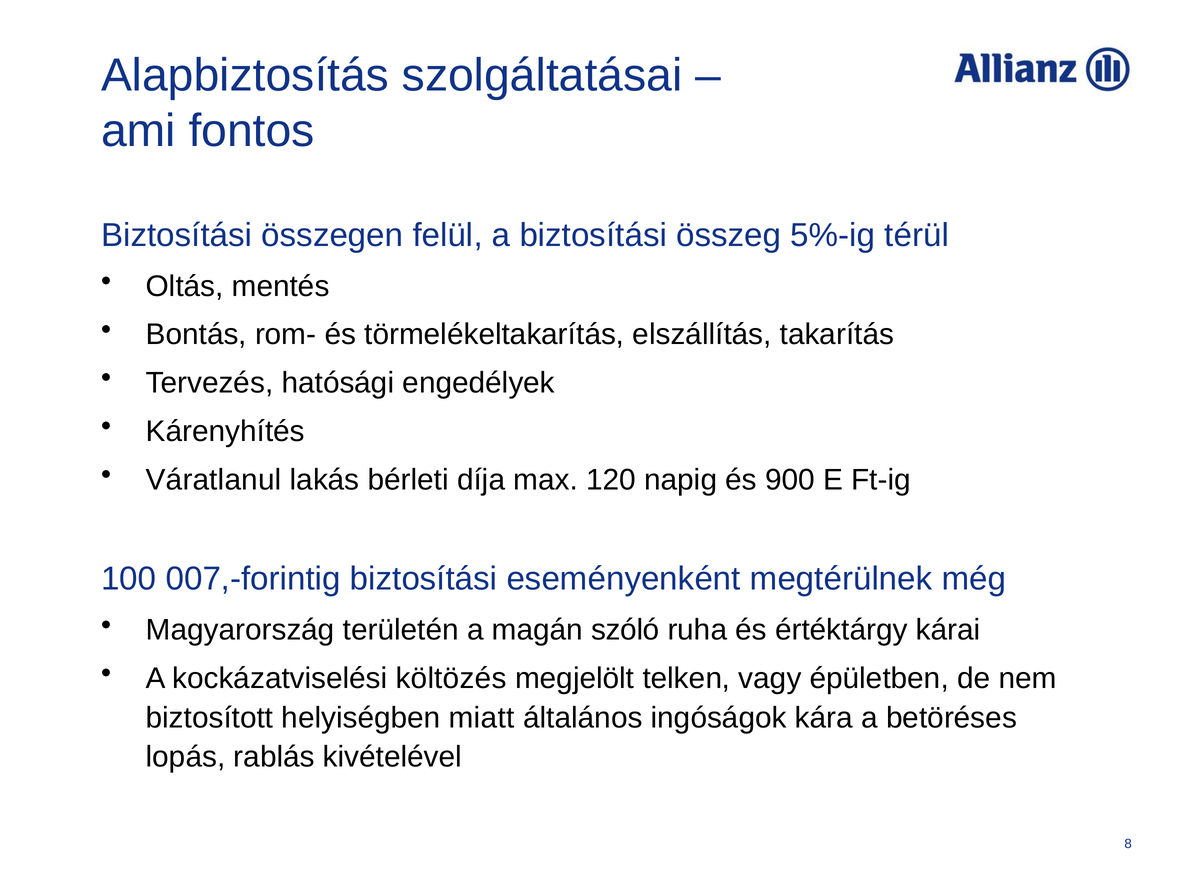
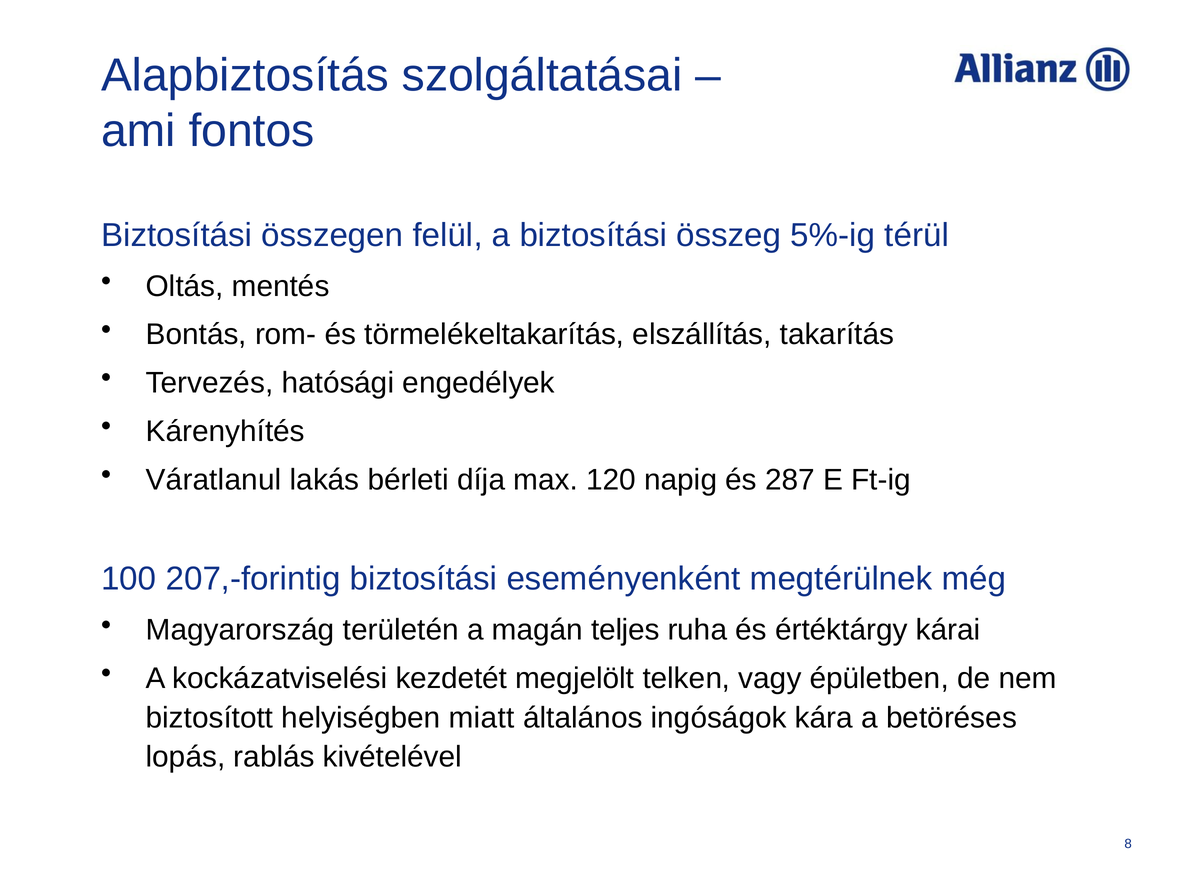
900: 900 -> 287 (790, 480)
007,-forintig: 007,-forintig -> 207,-forintig (253, 579)
szóló: szóló -> teljes (625, 630)
költözés: költözés -> kezdetét (451, 678)
